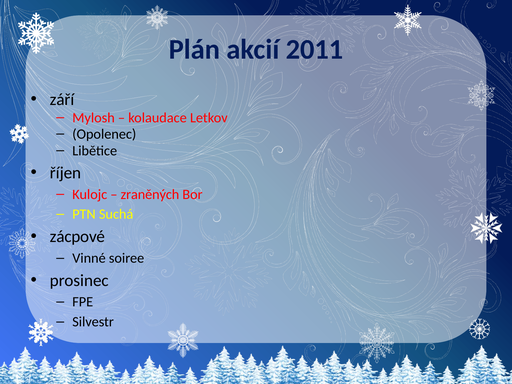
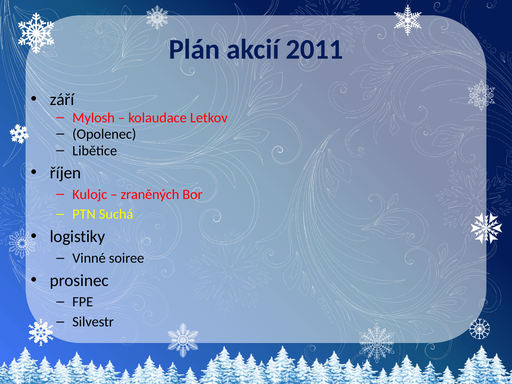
zácpové: zácpové -> logistiky (77, 237)
